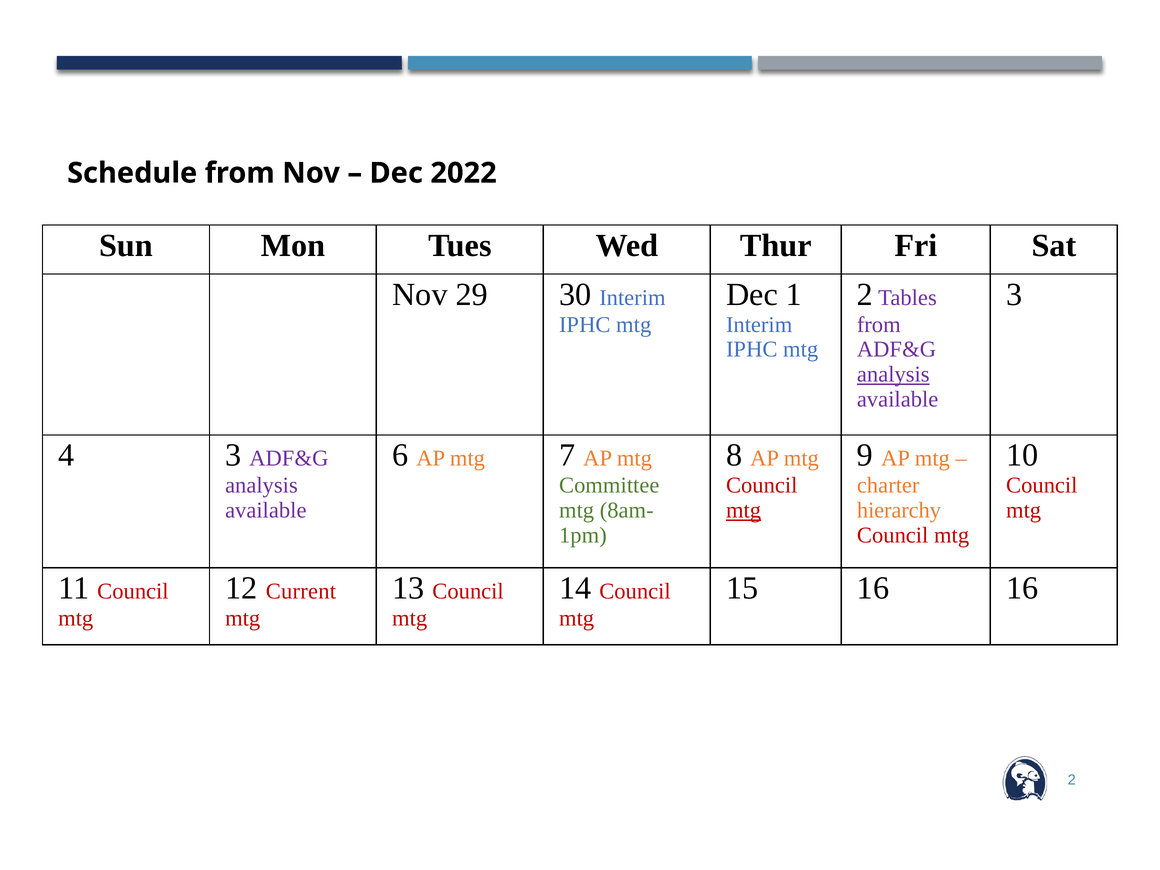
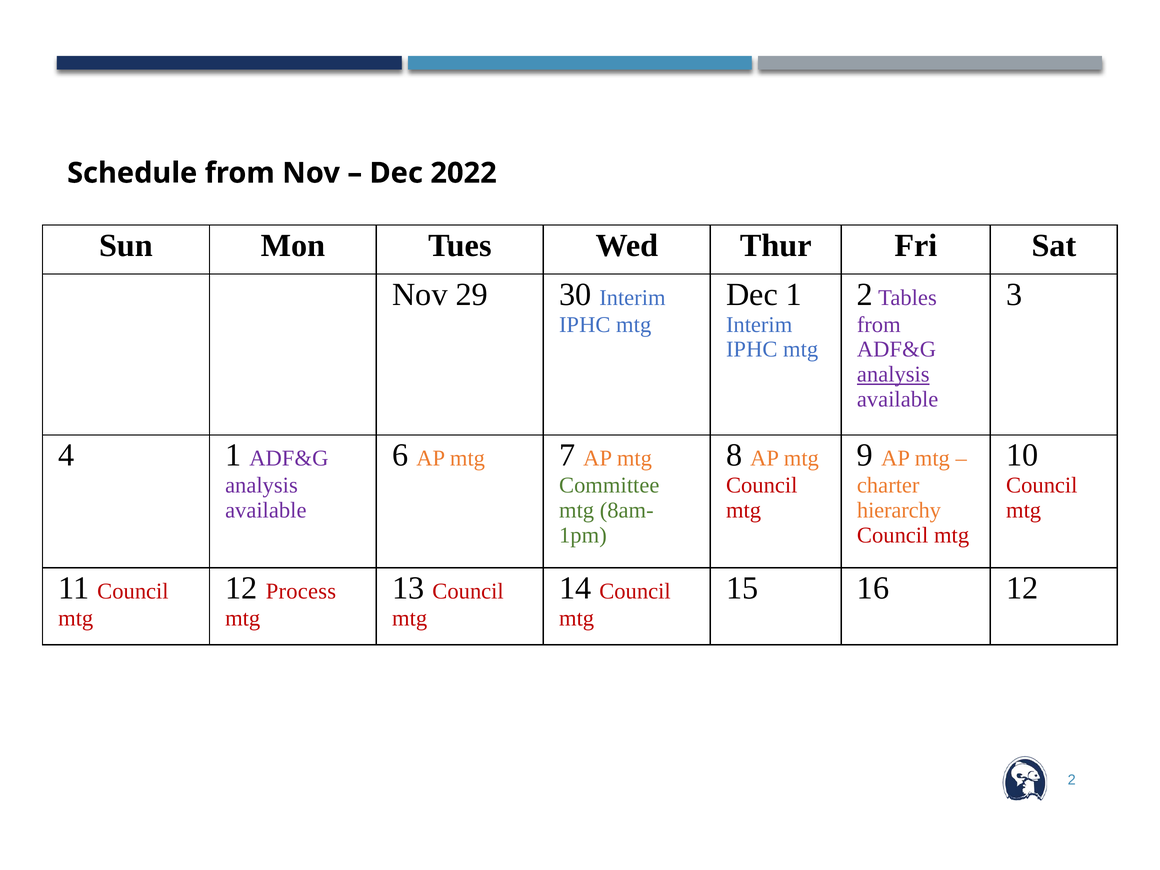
4 3: 3 -> 1 (233, 455)
mtg underline: present -> none (744, 510)
Current: Current -> Process (301, 591)
16 16: 16 -> 12 (1022, 588)
